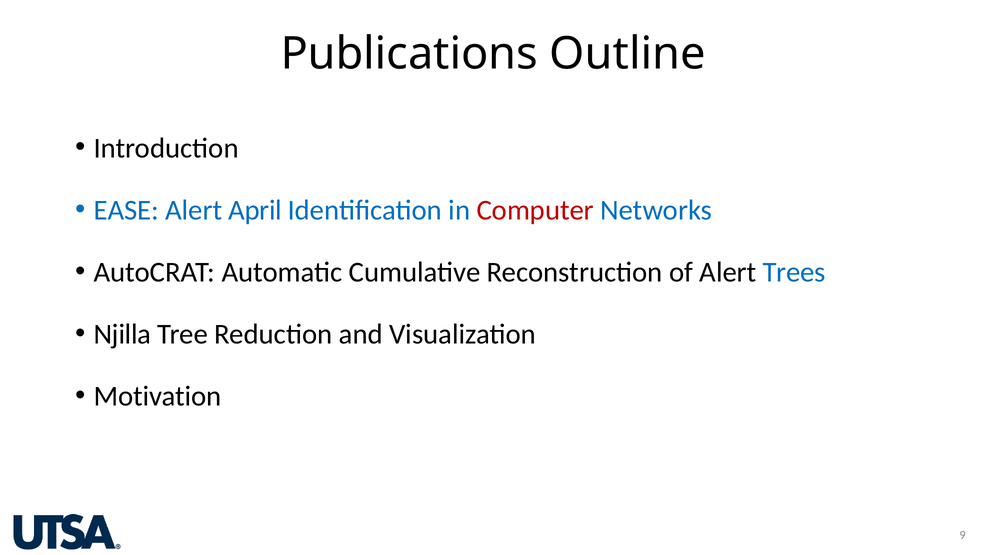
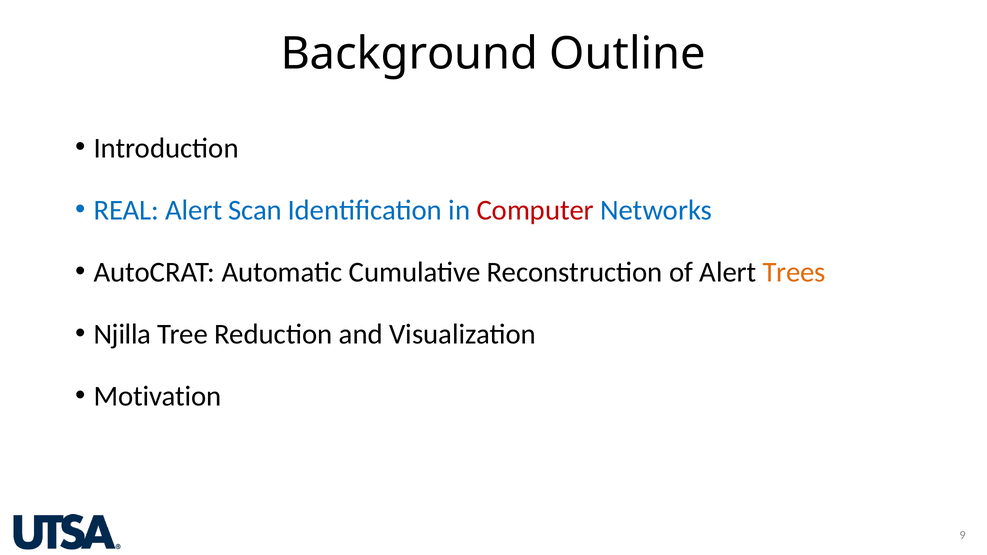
Publications: Publications -> Background (409, 54)
EASE: EASE -> REAL (126, 210)
April: April -> Scan (255, 210)
Trees colour: blue -> orange (794, 272)
